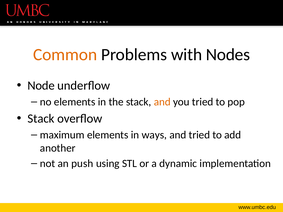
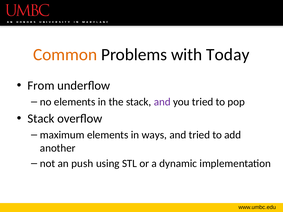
Nodes: Nodes -> Today (228, 55)
Node: Node -> From (41, 86)
and colour: orange -> purple (162, 102)
